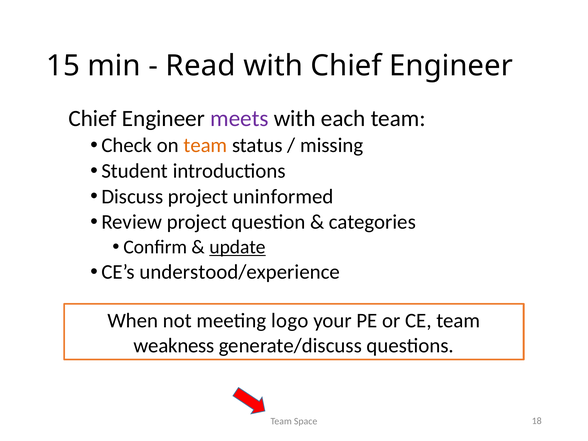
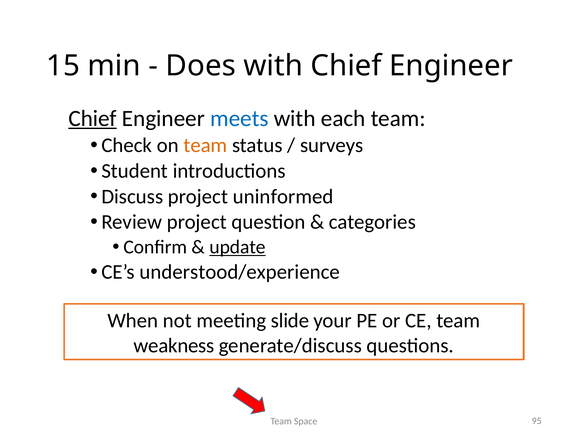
Read: Read -> Does (201, 66)
Chief underline: none -> present (93, 118)
meets colour: purple -> blue (239, 118)
missing: missing -> surveys (332, 145)
logo: logo -> slide (290, 321)
18: 18 -> 95 (537, 421)
